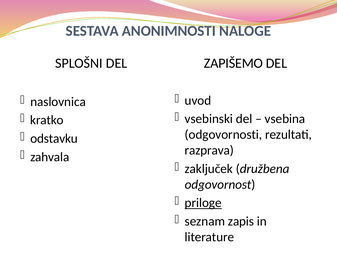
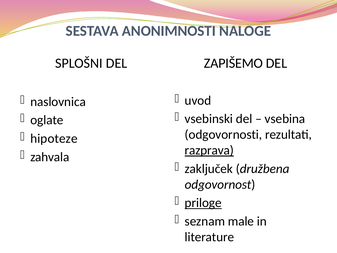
kratko: kratko -> oglate (47, 120)
odstavku: odstavku -> hipoteze (54, 138)
razprava underline: none -> present (209, 150)
zapis: zapis -> male (241, 221)
